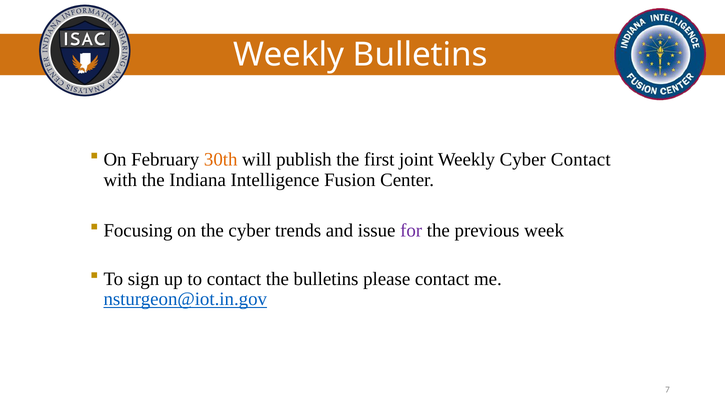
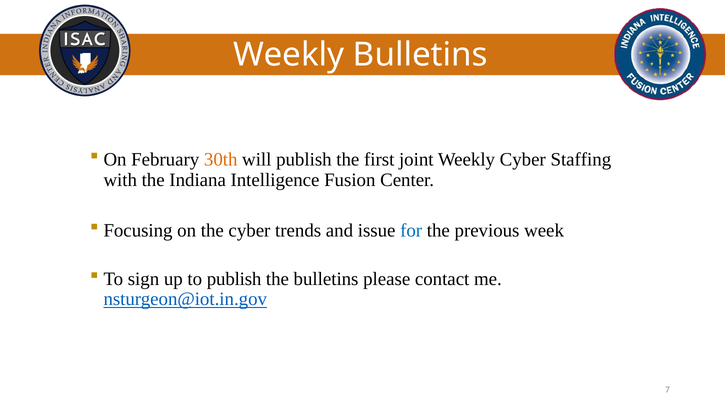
Cyber Contact: Contact -> Staffing (581, 159)
for colour: purple -> blue (411, 230)
to contact: contact -> publish (234, 279)
